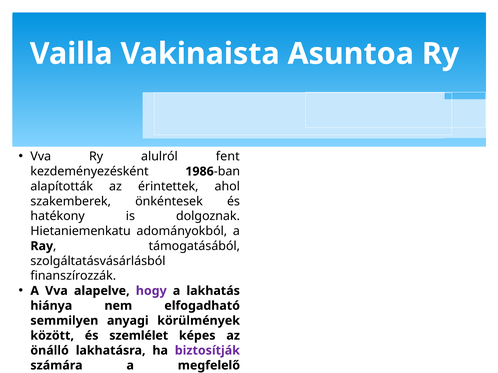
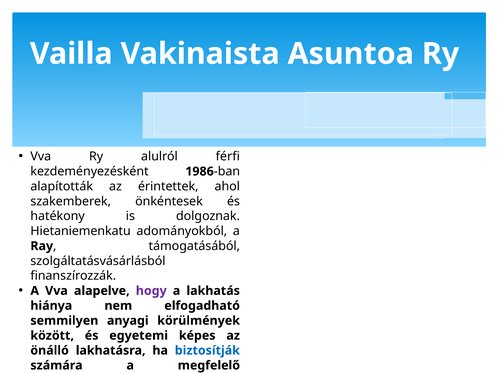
fent: fent -> férfi (228, 157)
szemlélet: szemlélet -> egyetemi (139, 336)
biztosítják colour: purple -> blue (207, 351)
